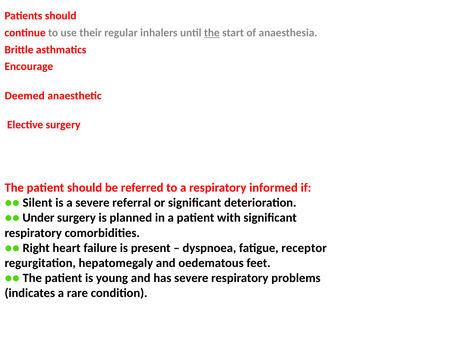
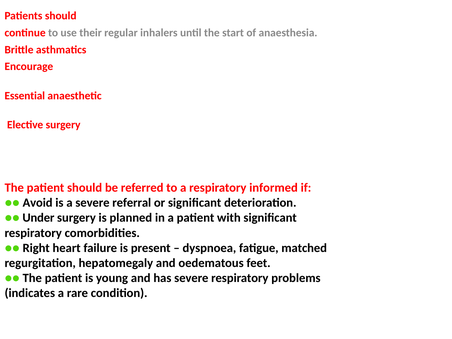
the underline: present -> none (212, 33)
Deemed: Deemed -> Essential (25, 96)
Silent: Silent -> Avoid (38, 203)
receptor: receptor -> matched (304, 248)
